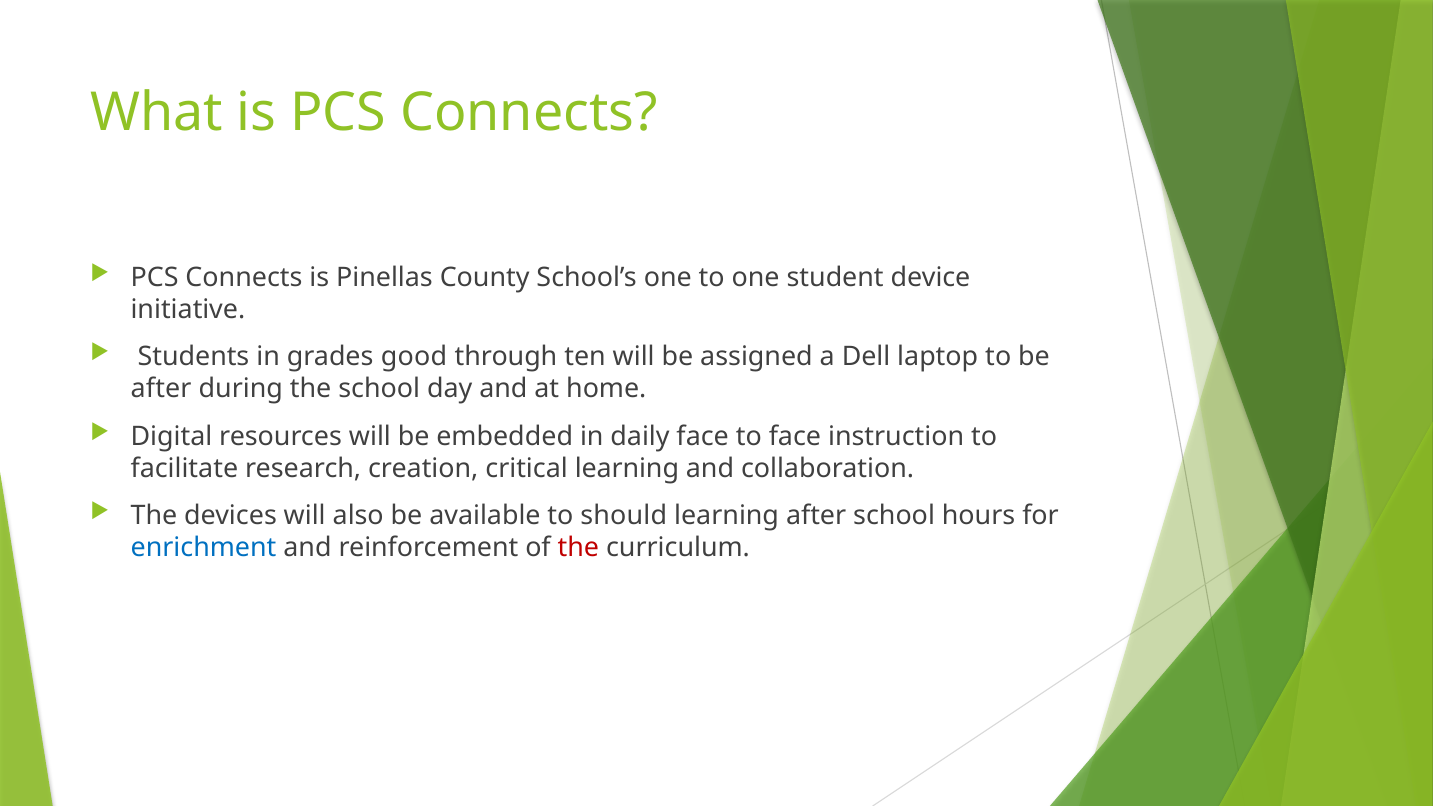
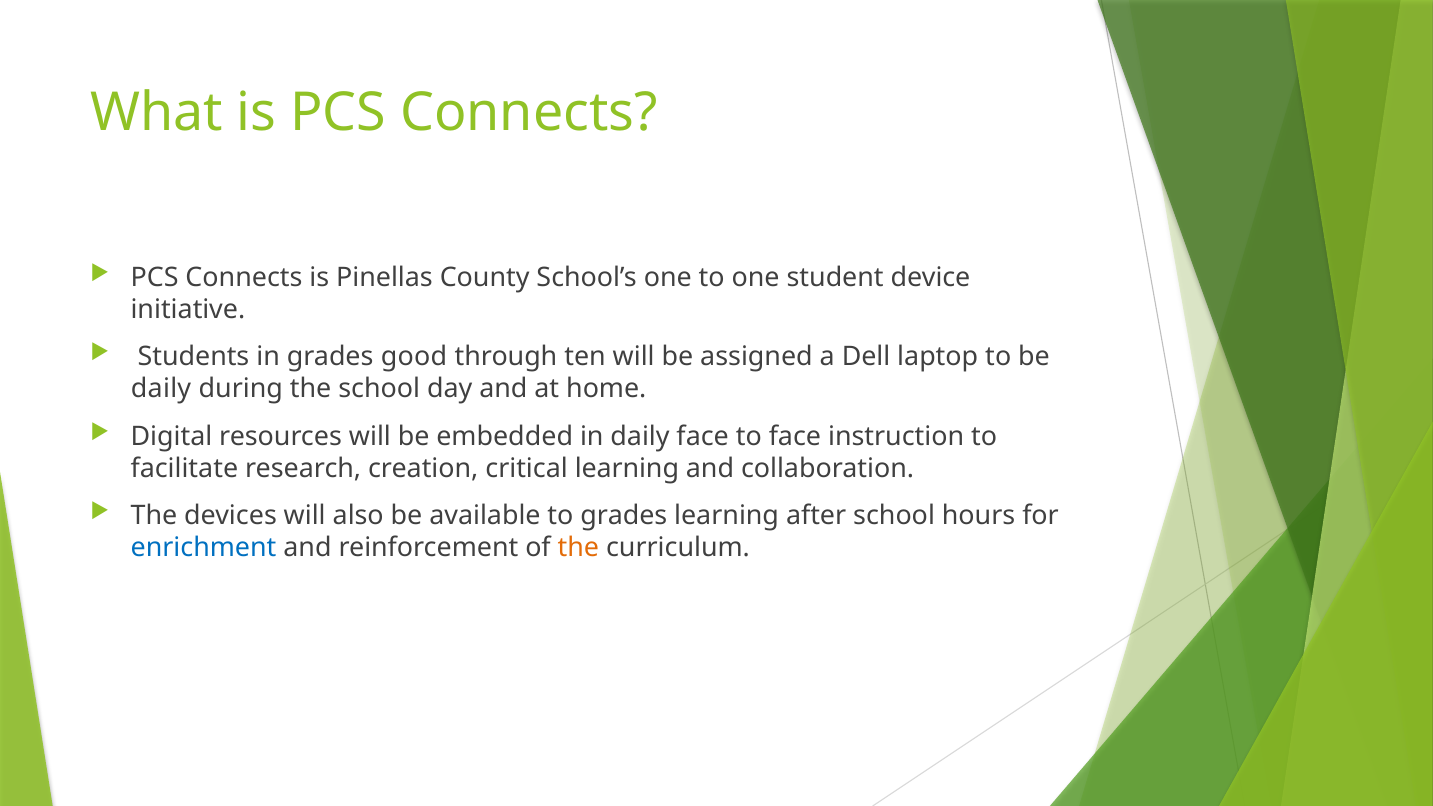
after: after -> daily (161, 389)
to should: should -> grades (624, 516)
the colour: red -> orange (578, 548)
